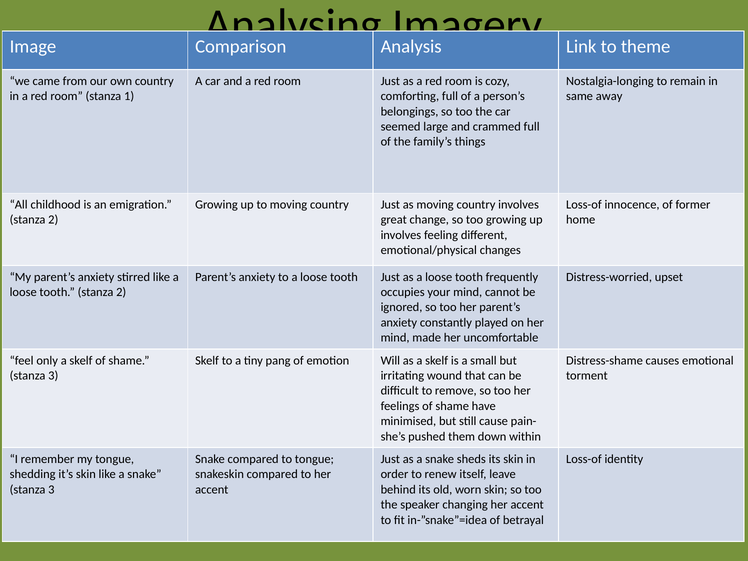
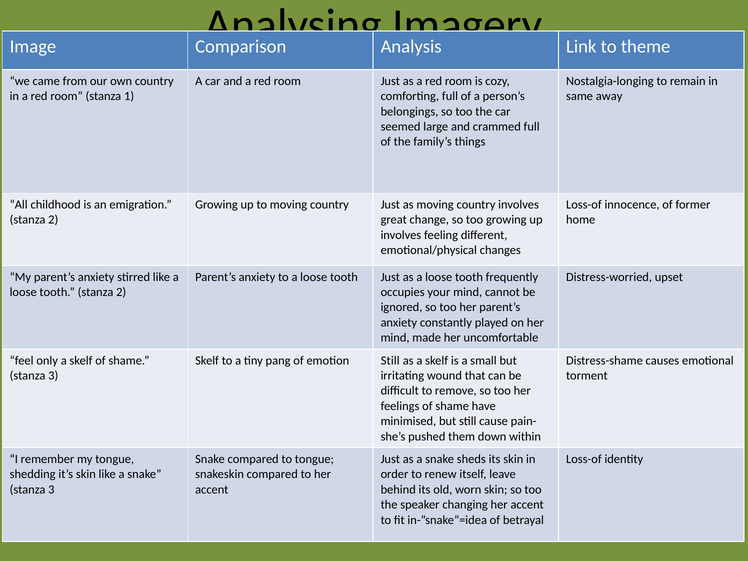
emotion Will: Will -> Still (390, 360)
